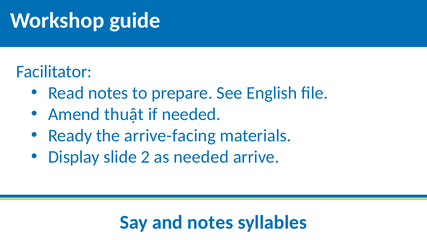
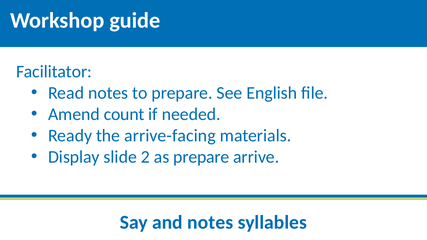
thuật: thuật -> count (124, 114)
as needed: needed -> prepare (201, 157)
